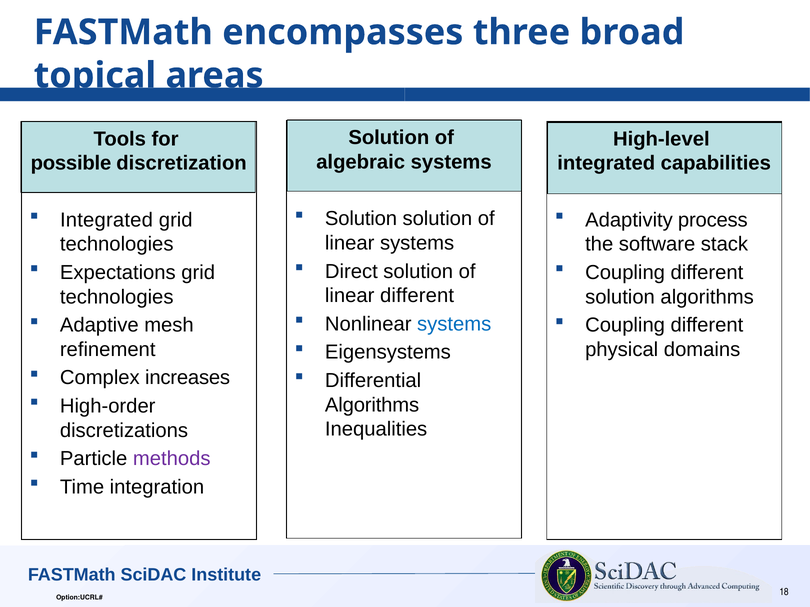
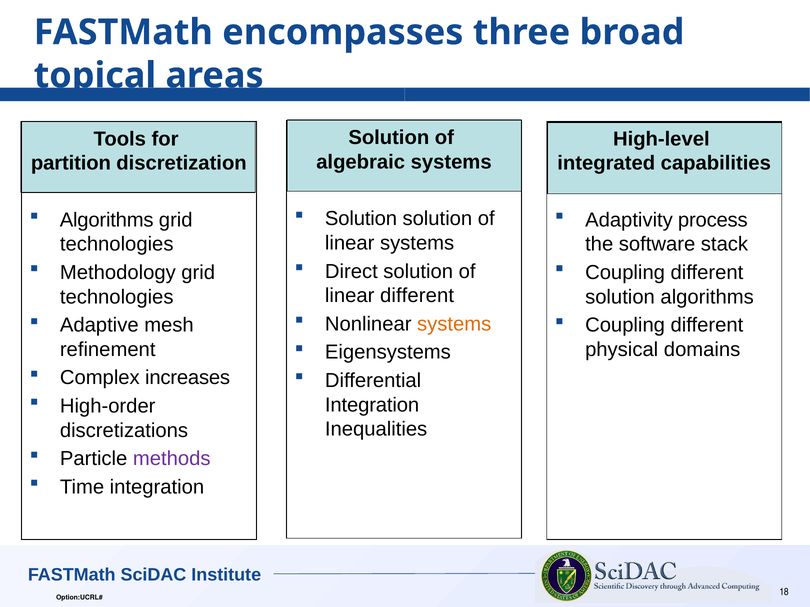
possible: possible -> partition (71, 163)
Integrated: Integrated -> Algorithms (107, 220)
Expectations: Expectations -> Methodology (118, 273)
systems colour: blue -> orange (454, 324)
Algorithms: Algorithms -> Integration (372, 405)
